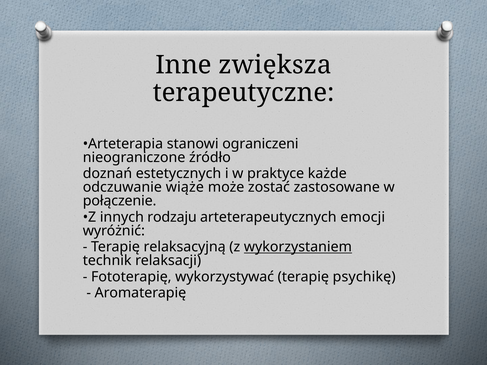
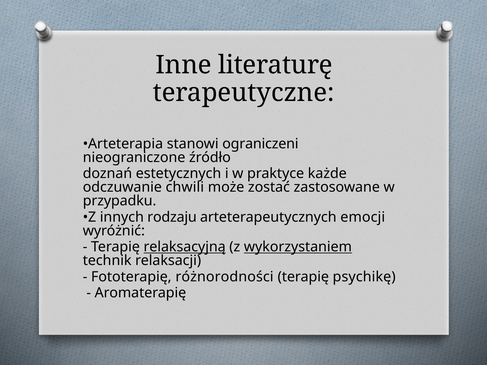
zwiększa: zwiększa -> literaturę (275, 65)
wiąże: wiąże -> chwili (185, 187)
połączenie: połączenie -> przypadku (120, 201)
relaksacyjną underline: none -> present (185, 247)
wykorzystywać: wykorzystywać -> różnorodności (225, 277)
